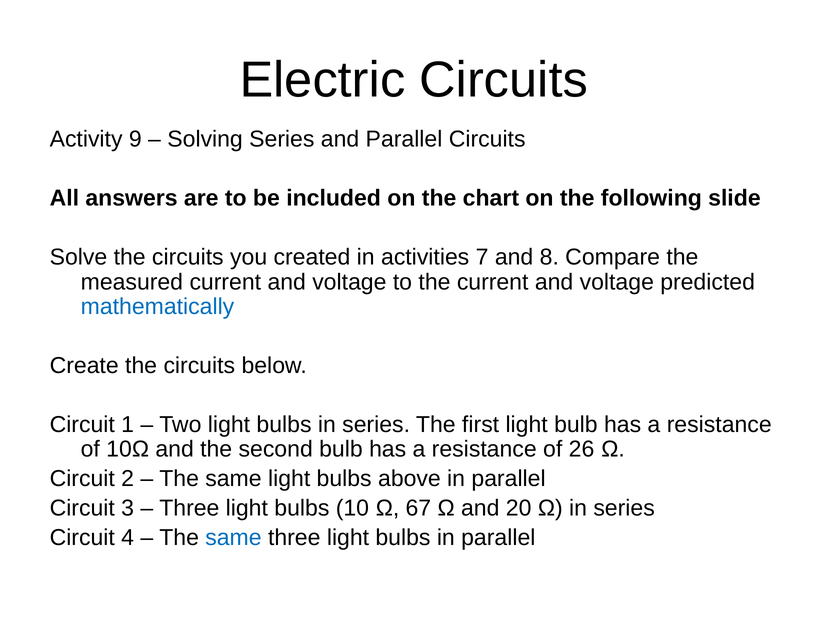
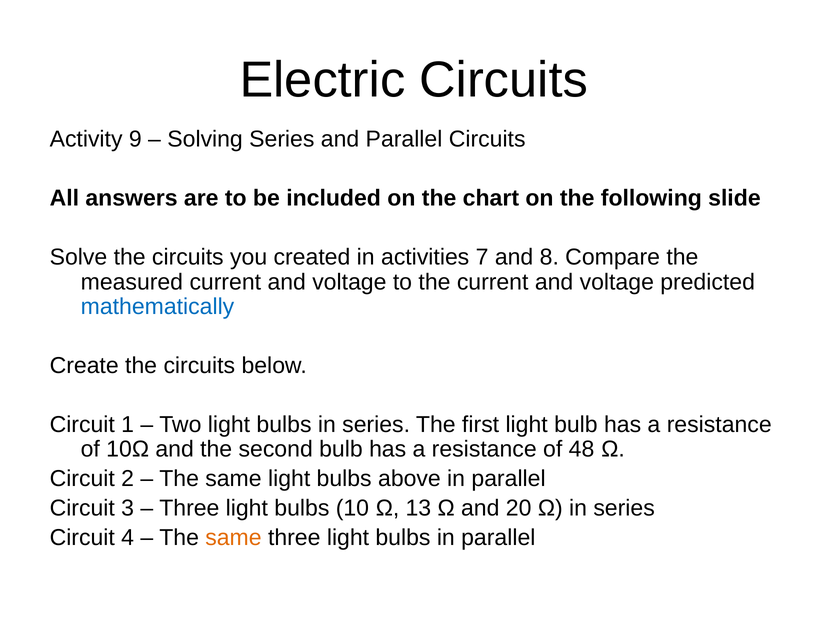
26: 26 -> 48 (582, 449)
67: 67 -> 13 (418, 508)
same colour: blue -> orange (233, 538)
